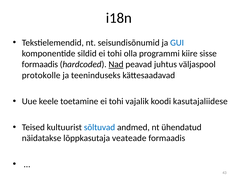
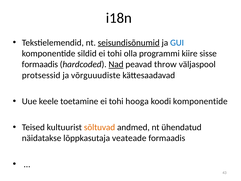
seisundisõnumid underline: none -> present (129, 43)
juhtus: juhtus -> throw (165, 64)
protokolle: protokolle -> protsessid (41, 75)
teeninduseks: teeninduseks -> võrguuudiste (96, 75)
vajalik: vajalik -> hooga (137, 101)
koodi kasutajaliidese: kasutajaliidese -> komponentide (200, 101)
sõltuvad colour: blue -> orange (99, 127)
